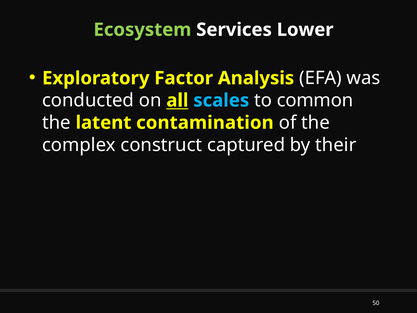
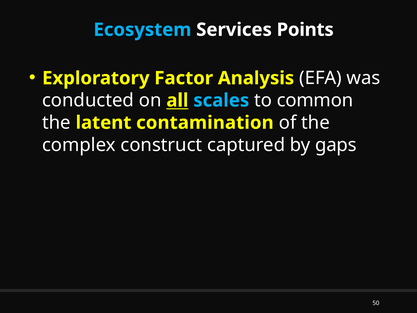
Ecosystem colour: light green -> light blue (142, 30)
Lower: Lower -> Points (305, 30)
their: their -> gaps (336, 145)
